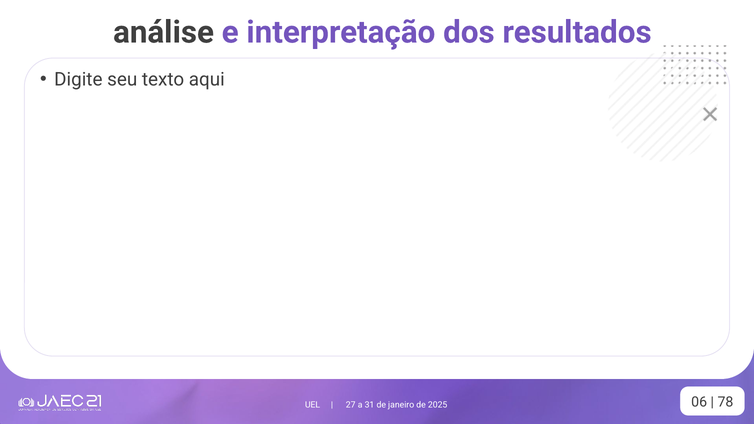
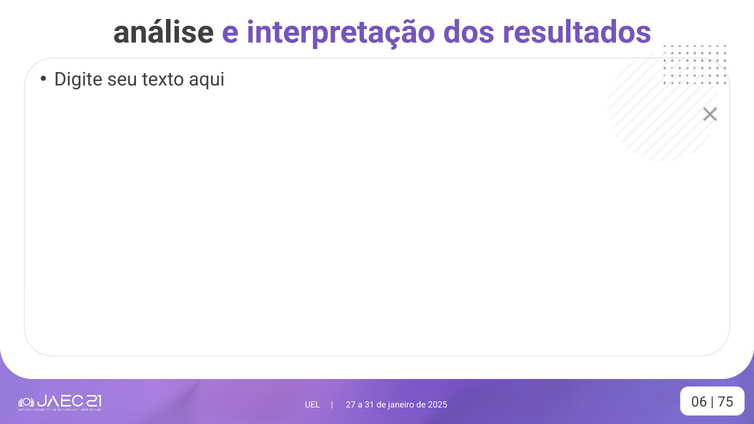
78: 78 -> 75 (725, 402)
